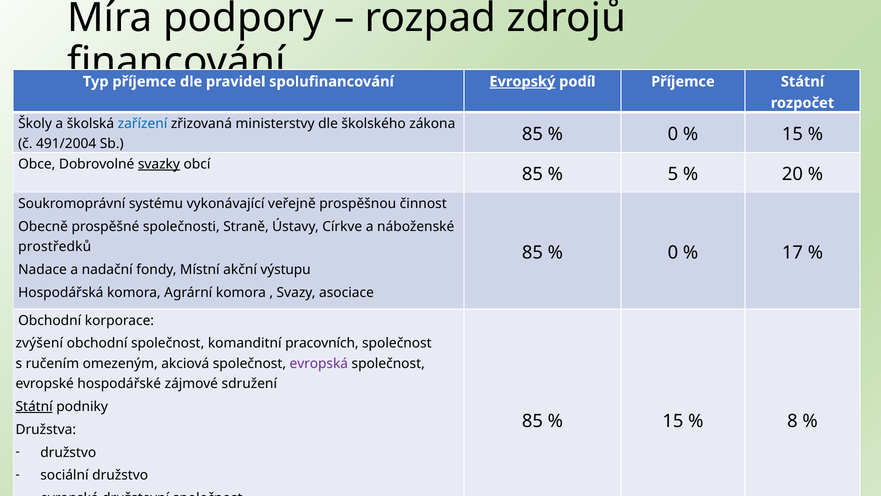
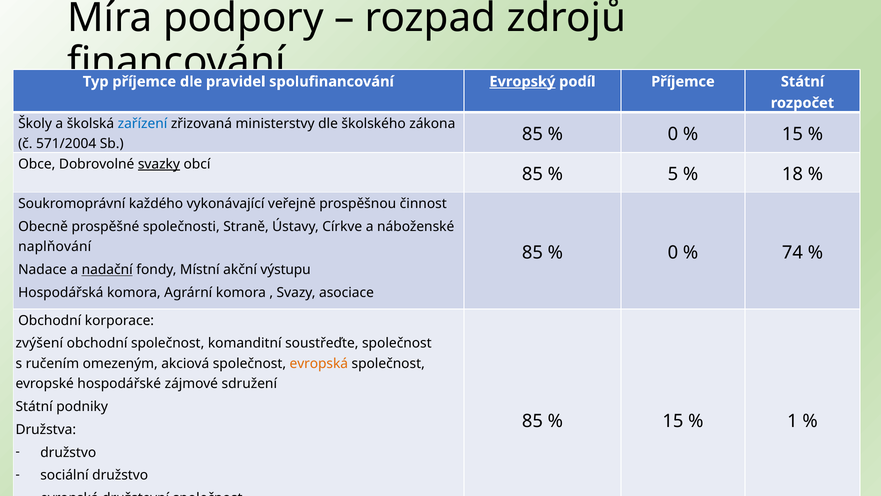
491/2004: 491/2004 -> 571/2004 (66, 144)
20: 20 -> 18 (792, 174)
systému: systému -> každého (156, 204)
prostředků: prostředků -> naplňování (55, 247)
17: 17 -> 74 (792, 252)
nadační underline: none -> present (107, 270)
pracovních: pracovních -> soustřeďte (322, 343)
evropská colour: purple -> orange (319, 363)
Státní underline: present -> none (34, 406)
8: 8 -> 1 (793, 421)
